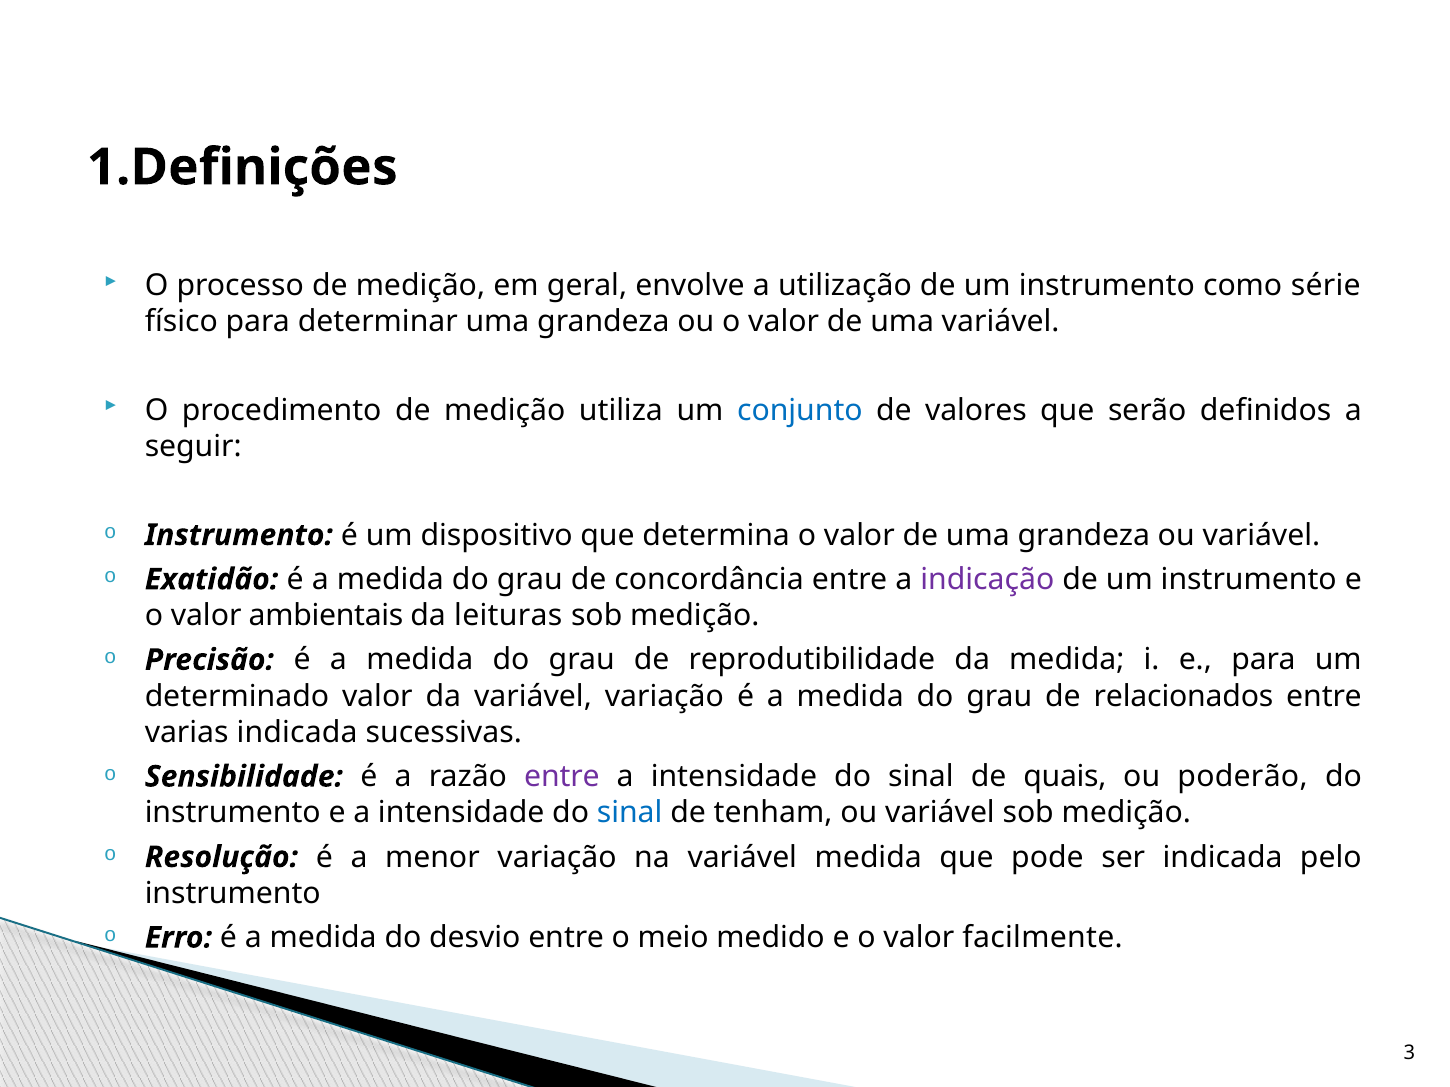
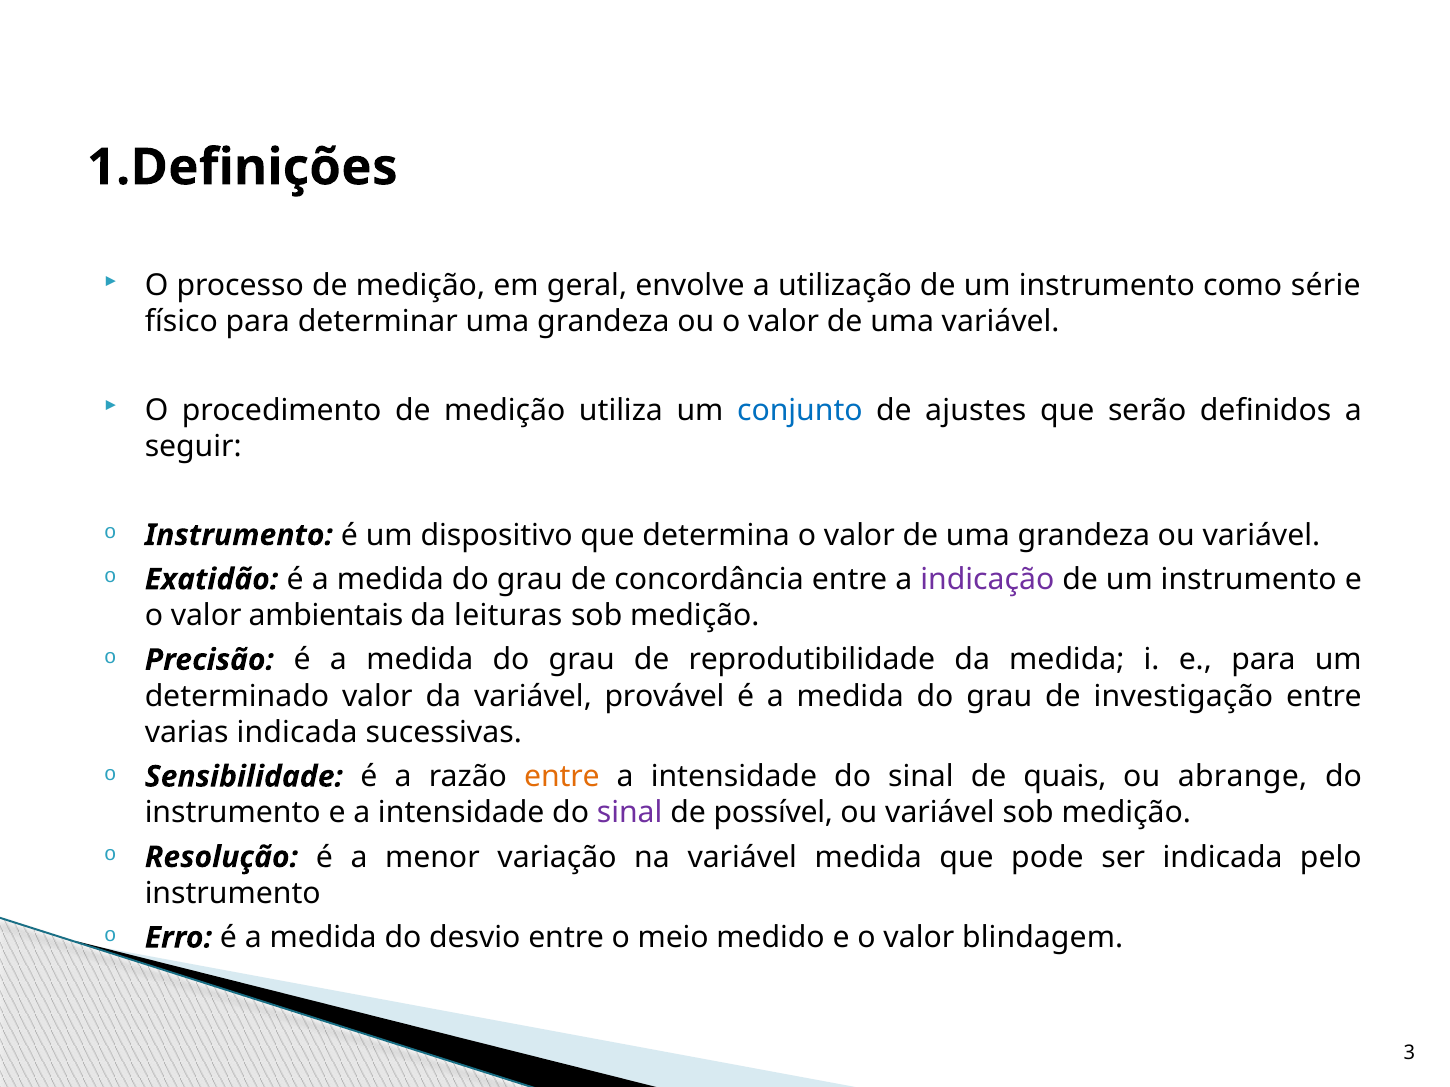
valores: valores -> ajustes (976, 410)
variável variação: variação -> provável (664, 696)
relacionados: relacionados -> investigação (1183, 696)
entre colour: purple -> orange (562, 777)
poderão: poderão -> abrange (1243, 777)
sinal colour: blue -> purple (630, 813)
tenham: tenham -> possível (773, 813)
facilmente: facilmente -> blindagem (1043, 938)
